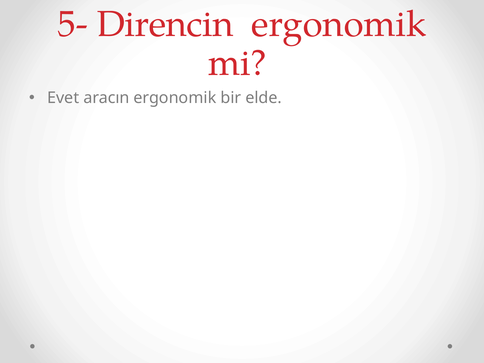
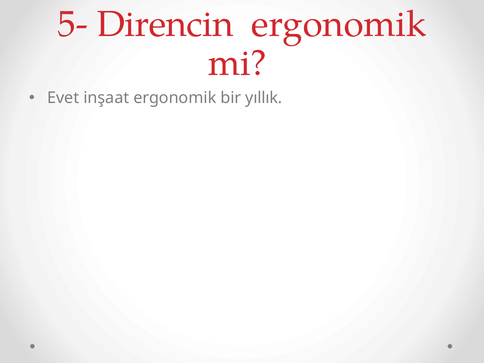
aracın: aracın -> inşaat (106, 98)
elde: elde -> yıllık (264, 98)
